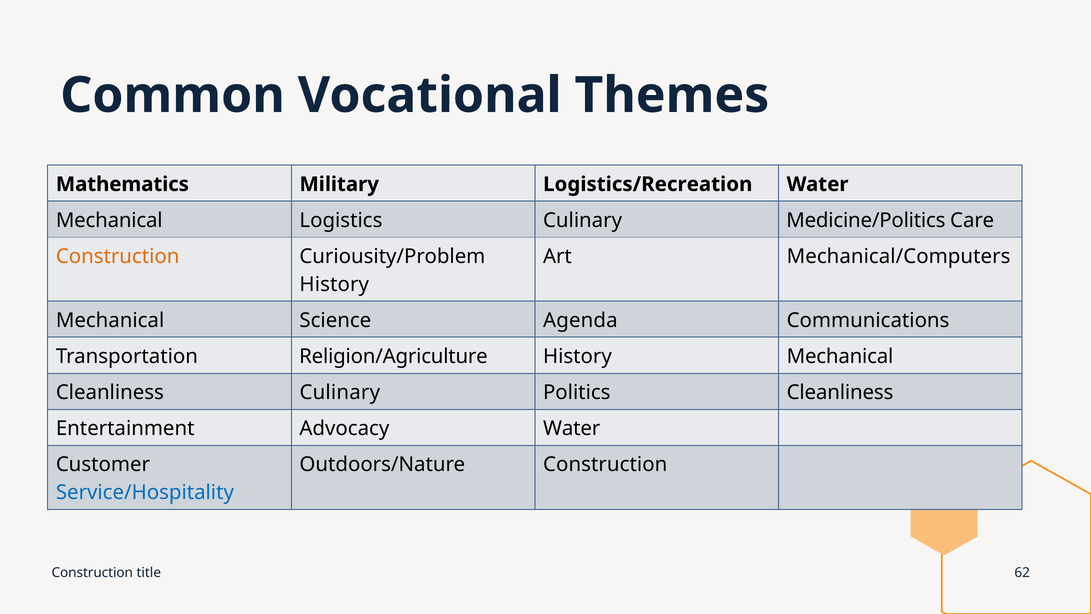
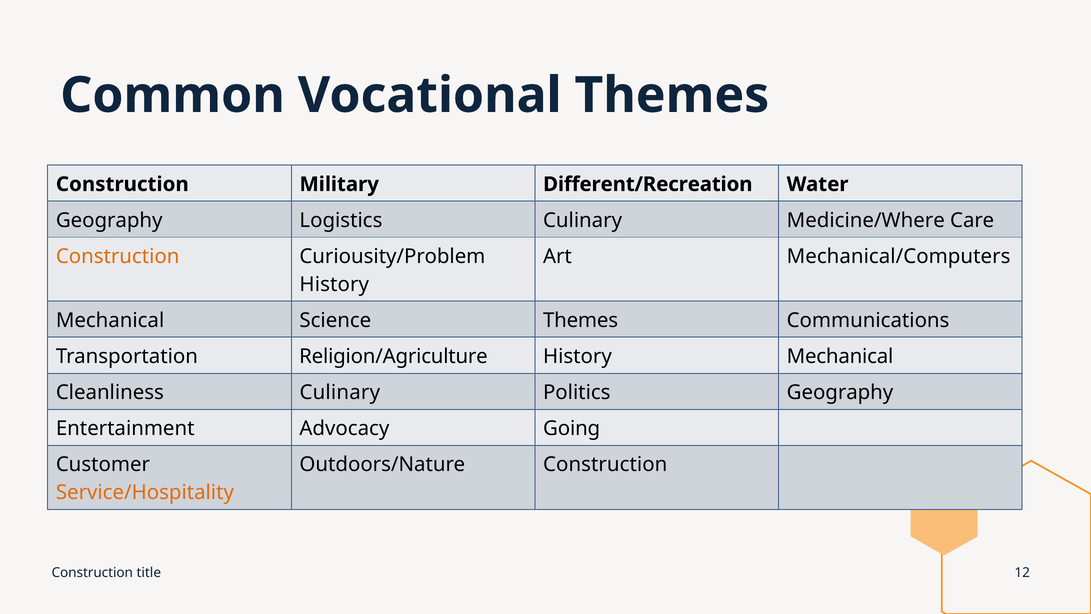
Mathematics: Mathematics -> Construction (122, 184)
Logistics/Recreation: Logistics/Recreation -> Different/Recreation (648, 184)
Mechanical: Mechanical -> Geography (109, 220)
Medicine/Politics: Medicine/Politics -> Medicine/Where (866, 220)
Science Agenda: Agenda -> Themes (581, 320)
Politics Cleanliness: Cleanliness -> Geography (840, 392)
Advocacy Water: Water -> Going (572, 428)
Service/Hospitality colour: blue -> orange (145, 492)
62: 62 -> 12 (1022, 573)
